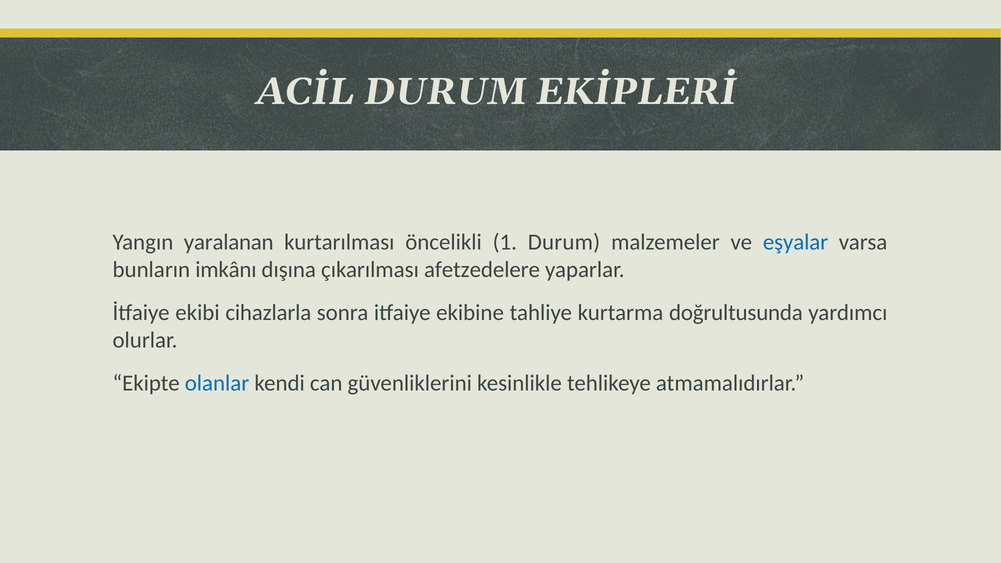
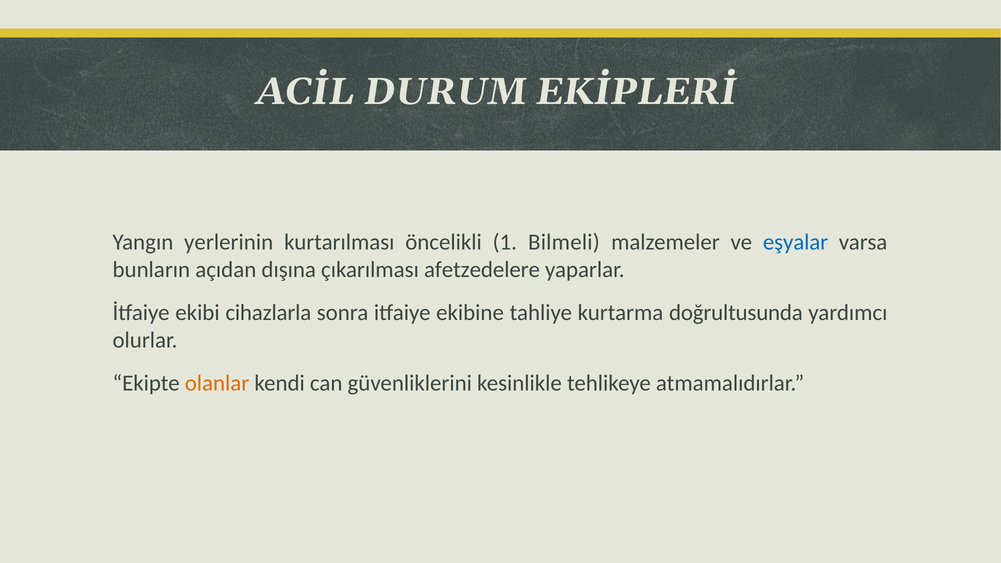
yaralanan: yaralanan -> yerlerinin (229, 242)
1 Durum: Durum -> Bilmeli (564, 242)
imkânı: imkânı -> açıdan (226, 270)
olanlar colour: blue -> orange (217, 383)
